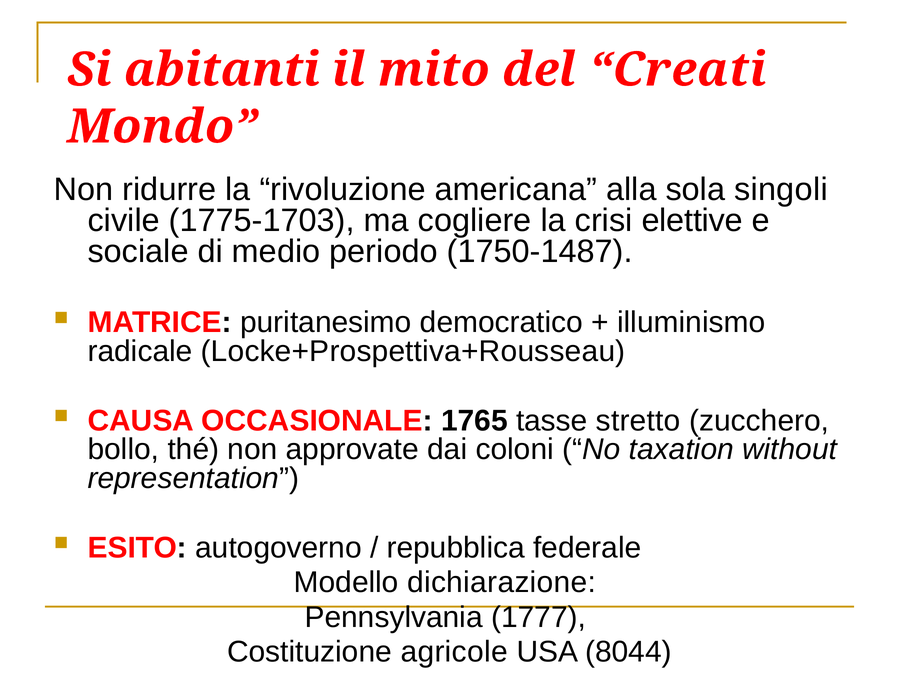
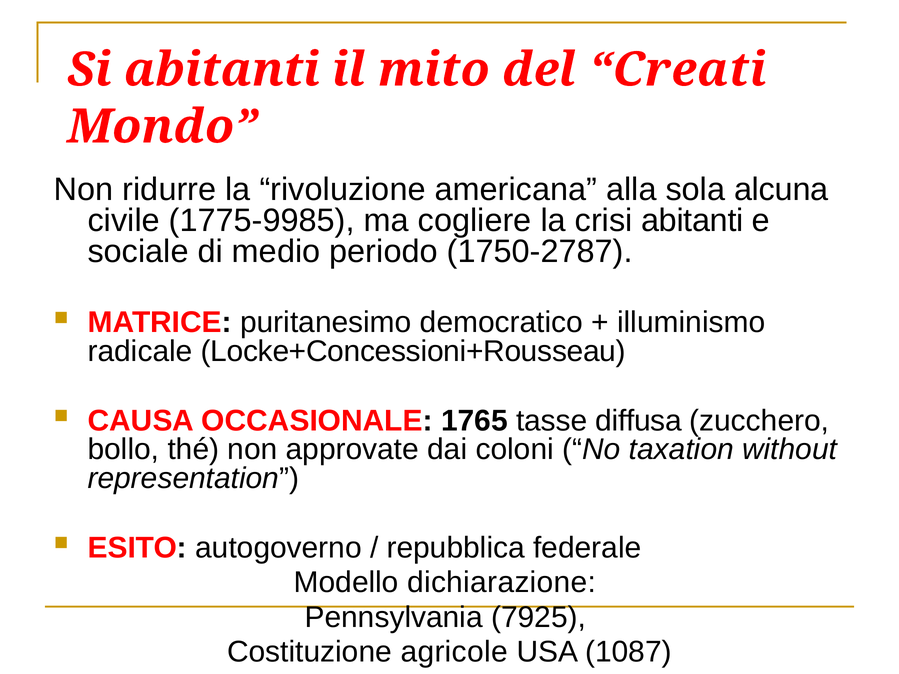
singoli: singoli -> alcuna (781, 189)
1775-1703: 1775-1703 -> 1775-9985 (262, 221)
crisi elettive: elettive -> abitanti (692, 221)
1750-1487: 1750-1487 -> 1750-2787 (540, 252)
Locke+Prospettiva+Rousseau: Locke+Prospettiva+Rousseau -> Locke+Concessioni+Rousseau (413, 351)
stretto: stretto -> diffusa (639, 421)
1777: 1777 -> 7925 (539, 617)
8044: 8044 -> 1087 (628, 652)
